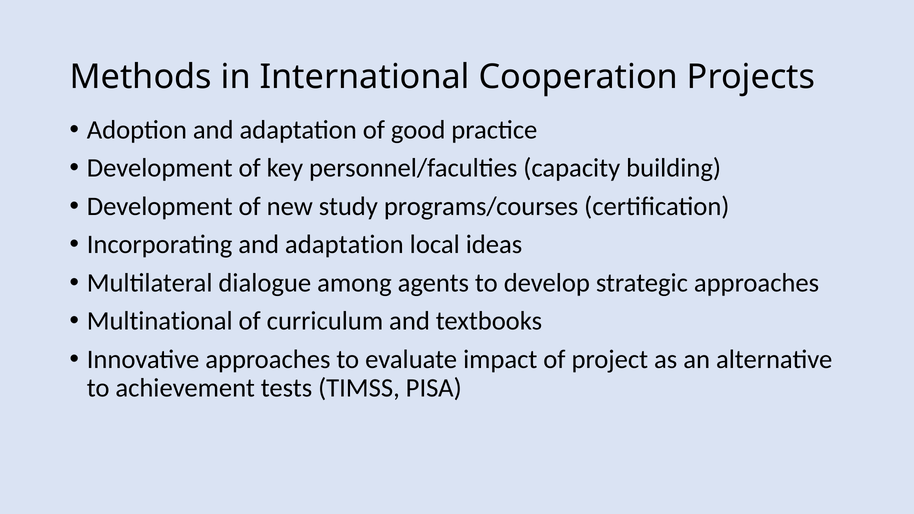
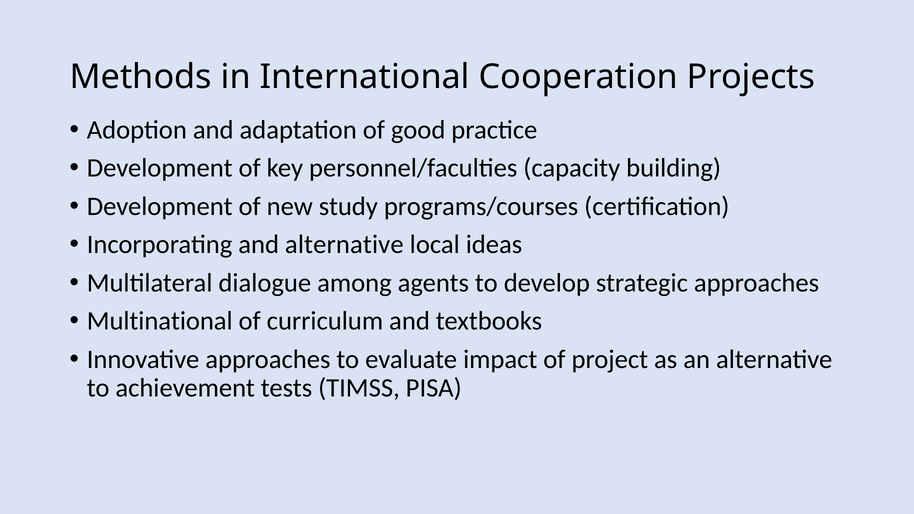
Incorporating and adaptation: adaptation -> alternative (344, 245)
